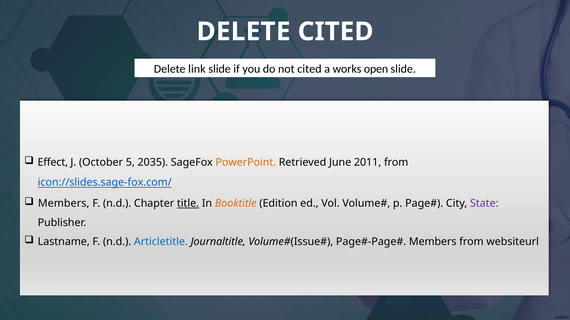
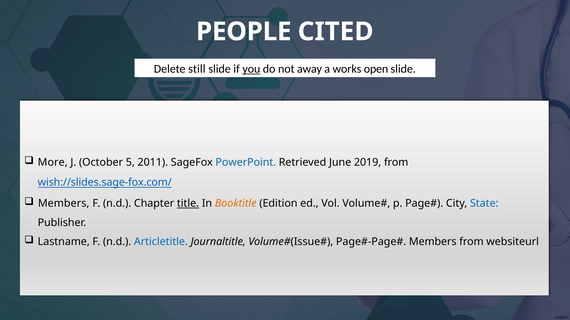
DELETE: DELETE -> PEOPLE (244, 32)
link: link -> still (197, 69)
you underline: none -> present (251, 69)
not cited: cited -> away (310, 69)
Effect: Effect -> More (53, 163)
2035: 2035 -> 2011 (153, 163)
PowerPoint colour: orange -> blue (246, 163)
2011: 2011 -> 2019 (368, 163)
icon://slides.sage-fox.com/: icon://slides.sage-fox.com/ -> wish://slides.sage-fox.com/ (105, 183)
State colour: purple -> blue (484, 204)
